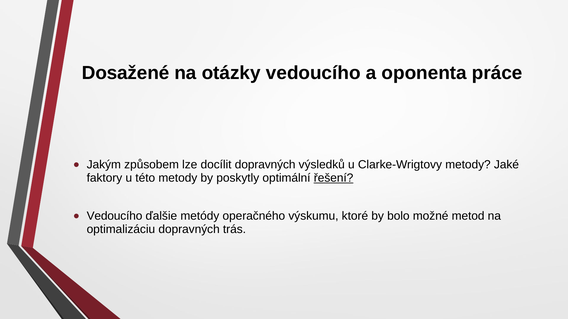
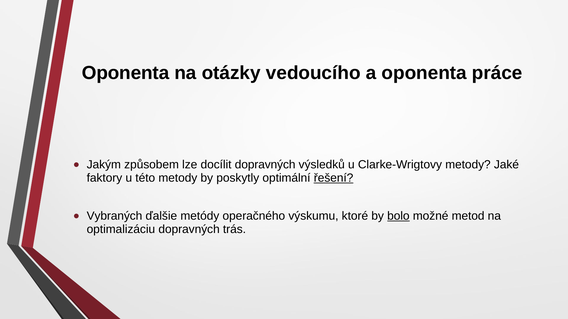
Dosažené: Dosažené -> Oponenta (126, 73)
Vedoucího: Vedoucího -> Vybraných (114, 216)
bolo underline: none -> present (398, 216)
